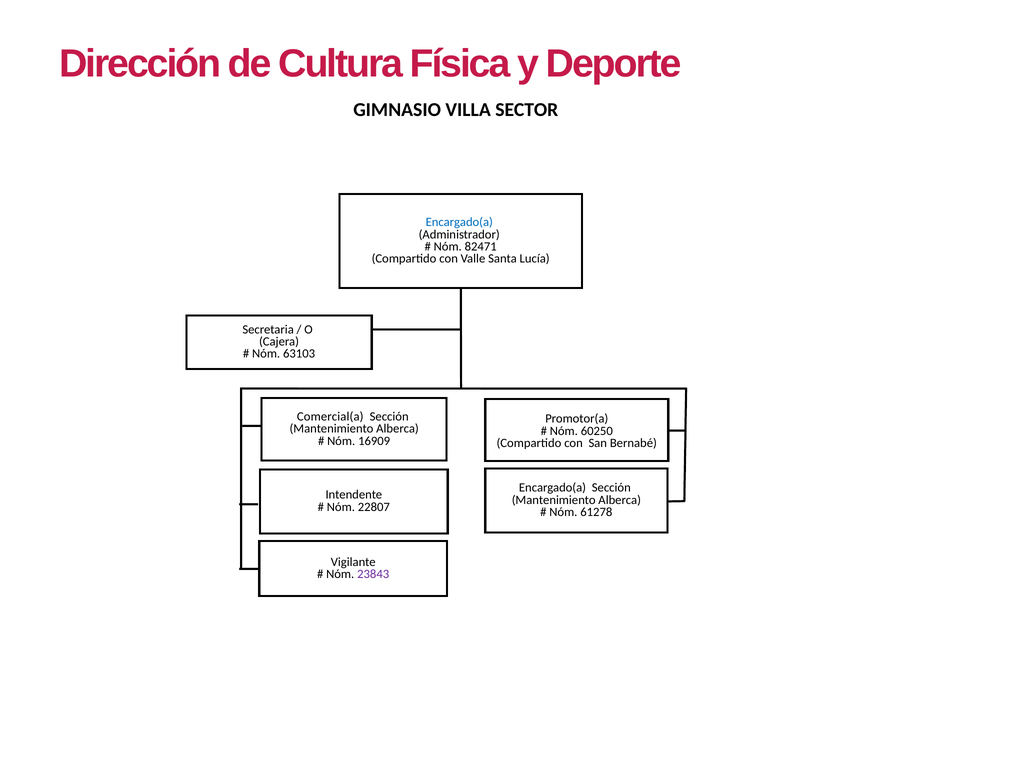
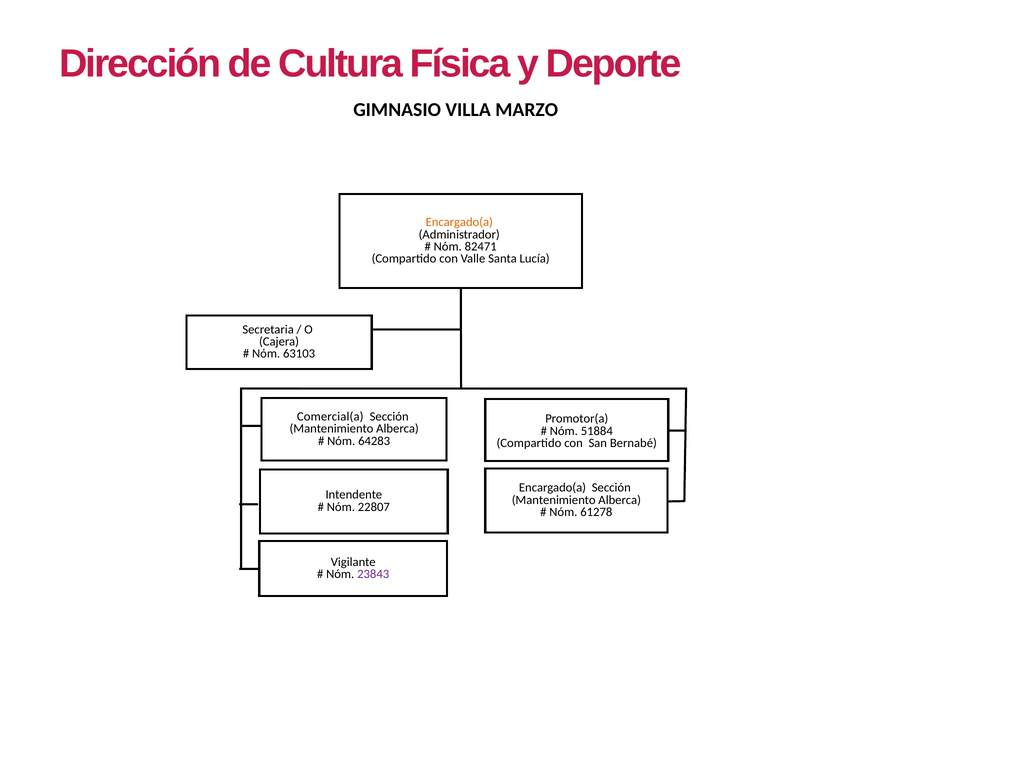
SECTOR: SECTOR -> MARZO (527, 110)
Encargado(a colour: blue -> orange (459, 222)
60250: 60250 -> 51884 (597, 431)
16909: 16909 -> 64283 (374, 441)
